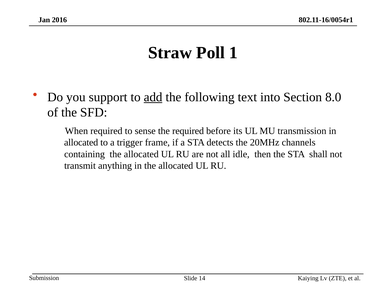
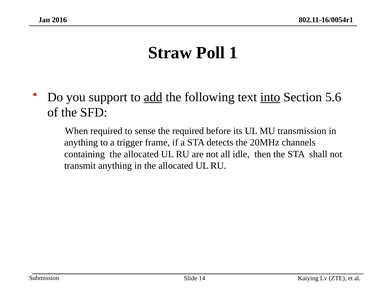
into underline: none -> present (270, 97)
8.0: 8.0 -> 5.6 (333, 97)
allocated: allocated -> anything (81, 142)
